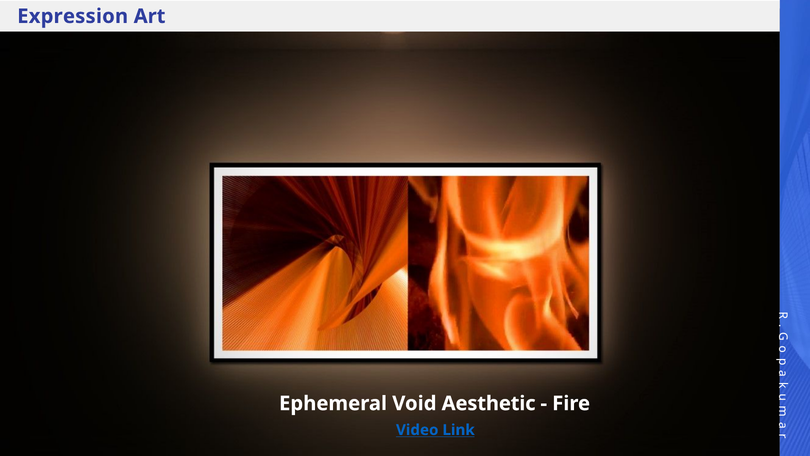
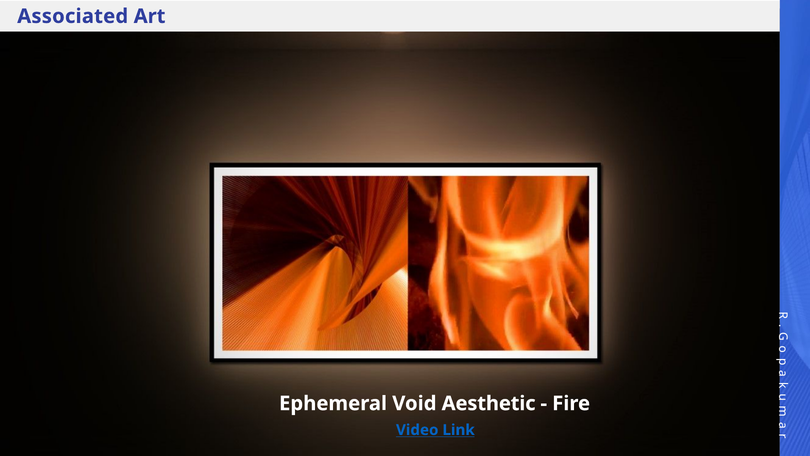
Expression: Expression -> Associated (73, 16)
